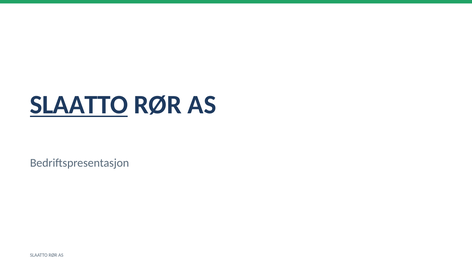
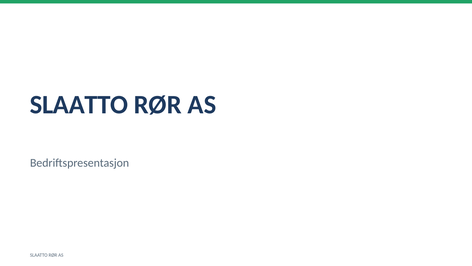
SLAATTO underline: present -> none (79, 105)
